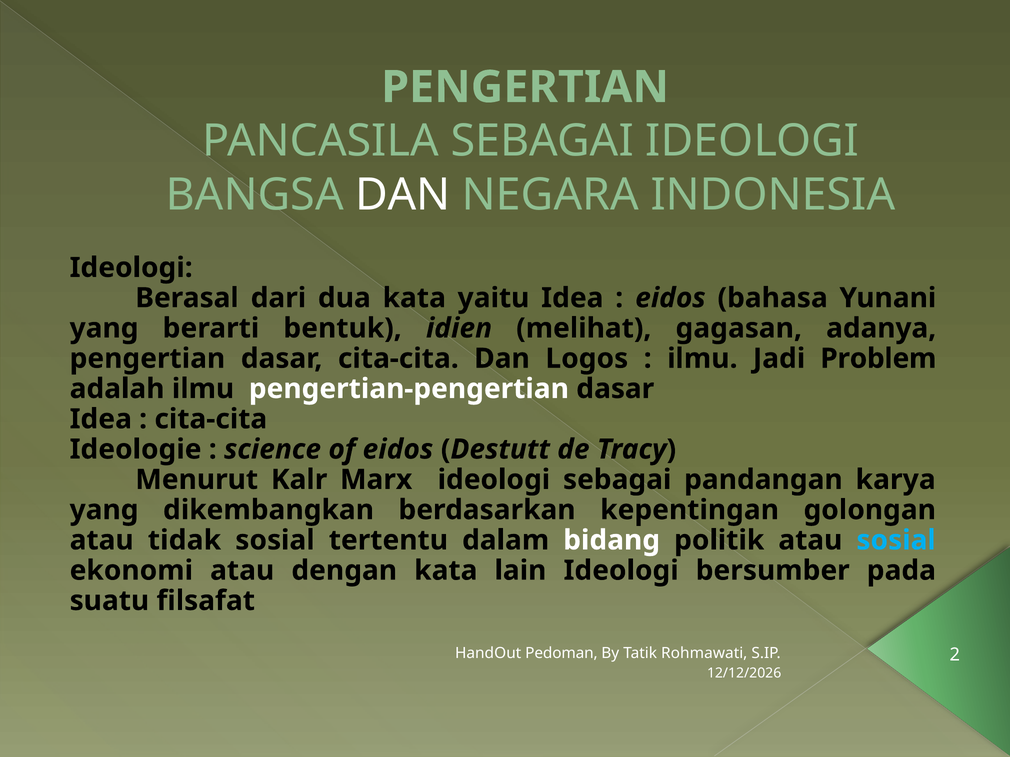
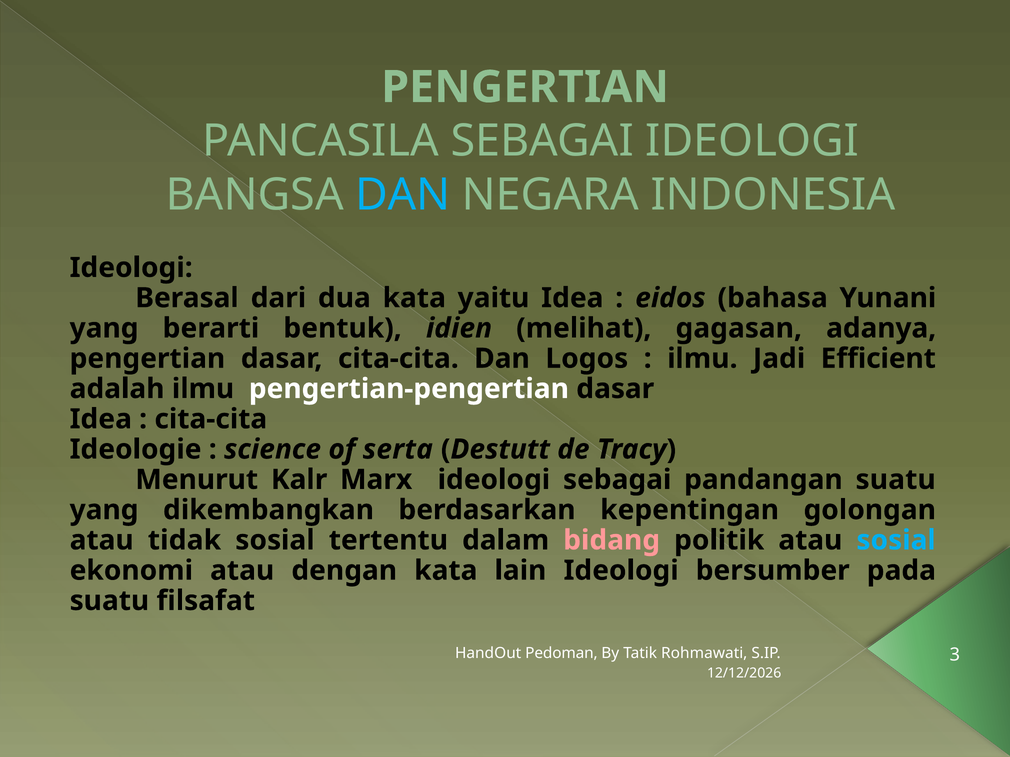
DAN colour: white -> light blue (403, 195)
Problem: Problem -> Efficient (878, 359)
of eidos: eidos -> serta (398, 450)
pandangan karya: karya -> suatu (896, 480)
bidang colour: white -> pink (612, 541)
2: 2 -> 3 (955, 655)
